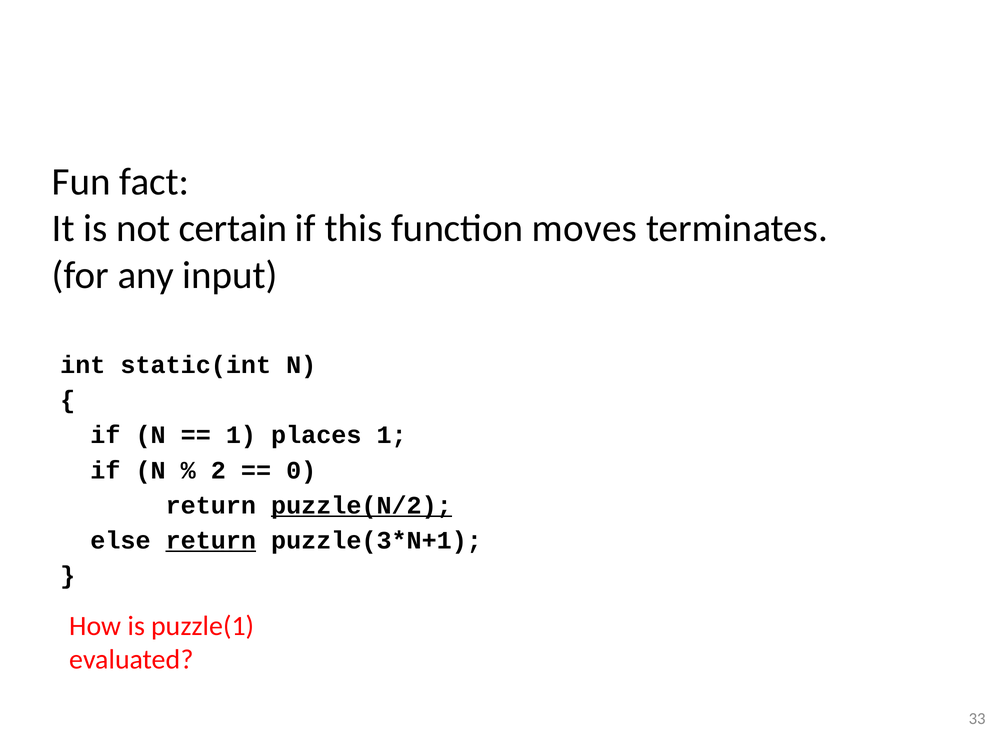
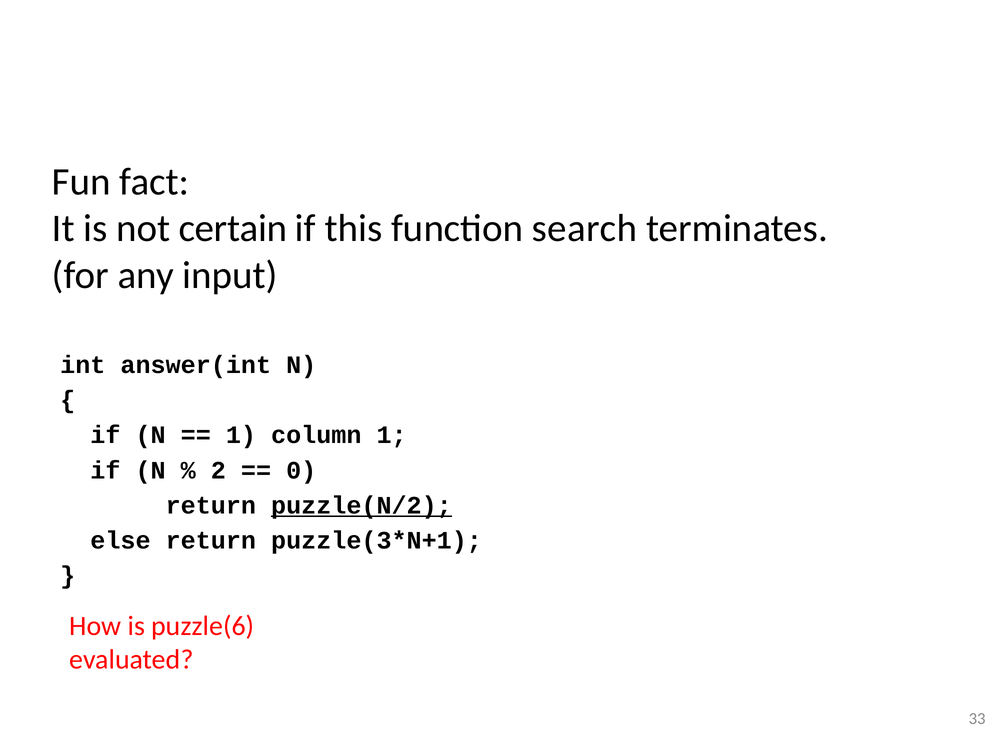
moves: moves -> search (585, 229)
static(int: static(int -> answer(int (196, 365)
places: places -> column (316, 435)
return underline: present -> none (211, 541)
puzzle(1: puzzle(1 -> puzzle(6 (203, 626)
